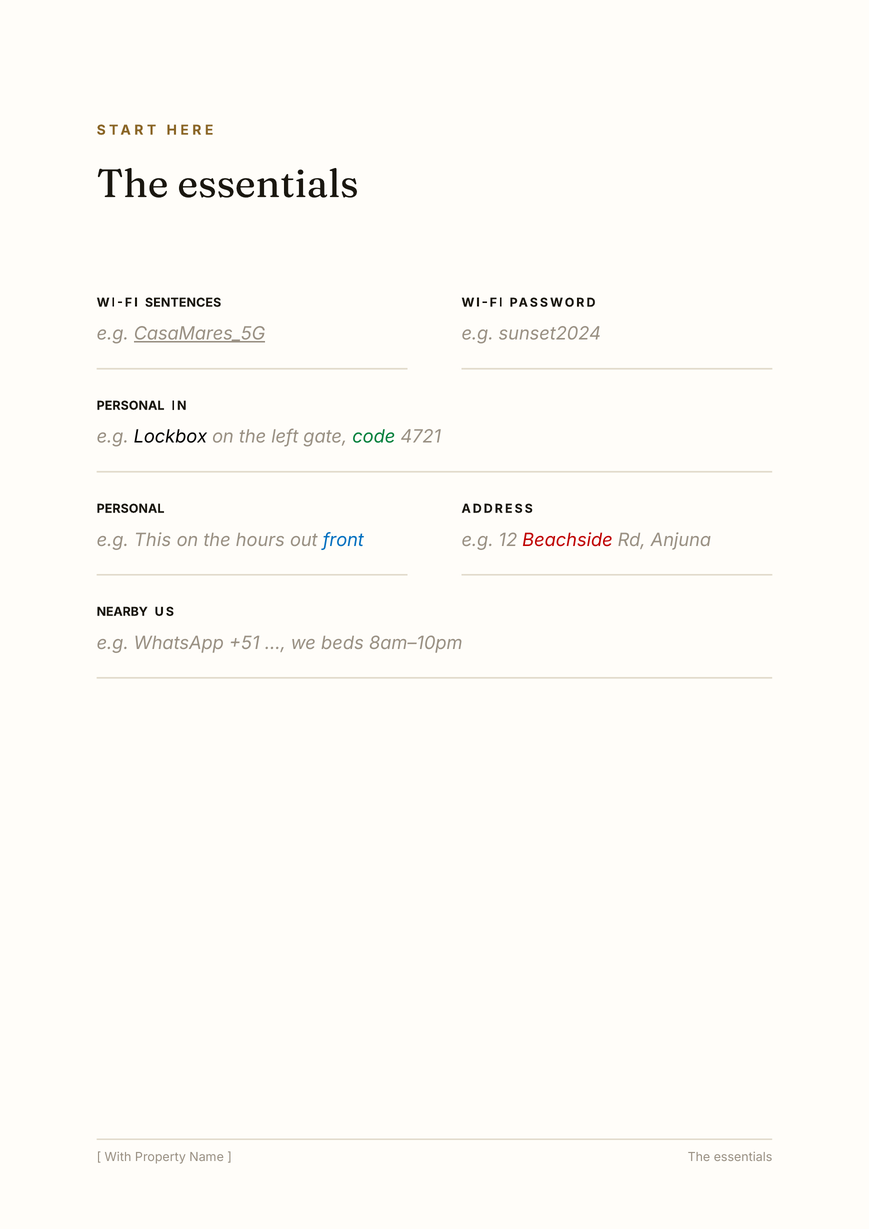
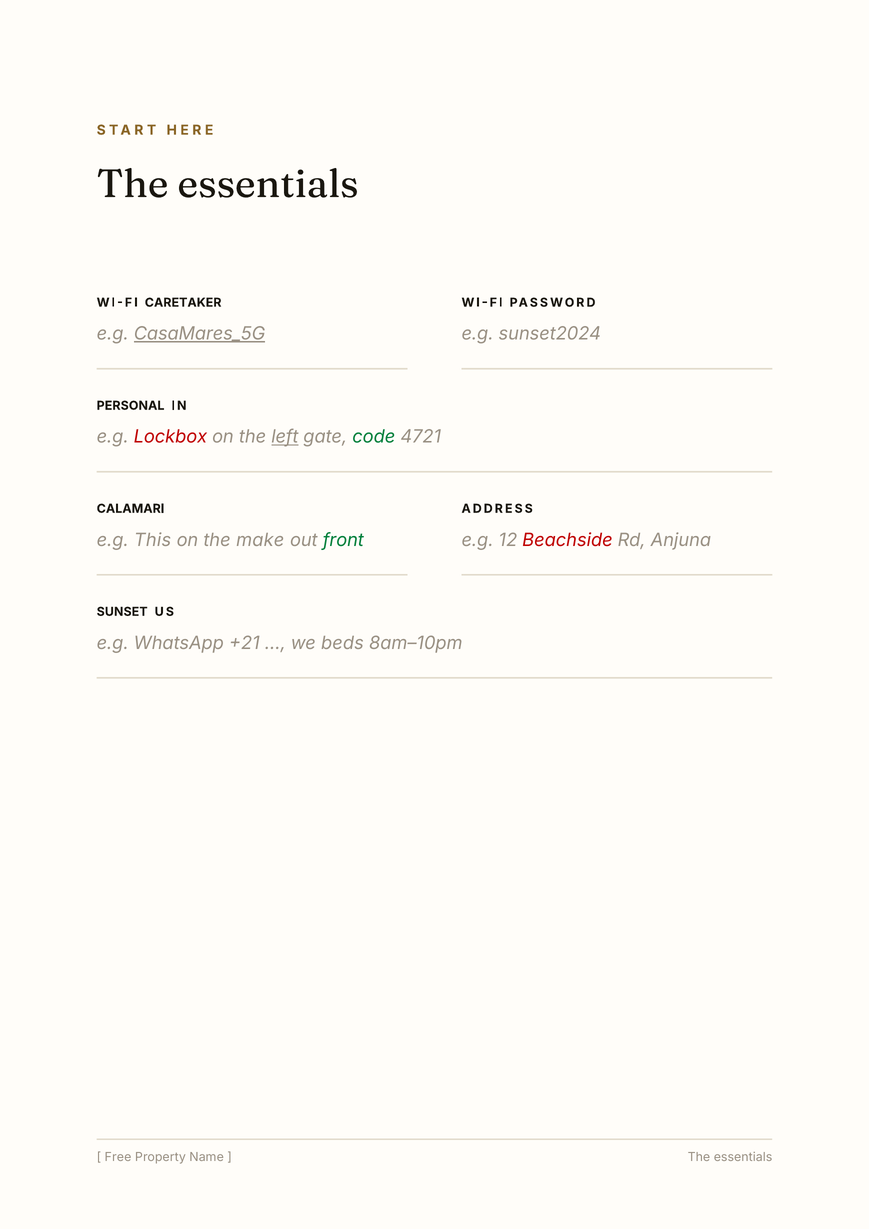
SENTENCES: SENTENCES -> CARETAKER (183, 302)
Lockbox colour: black -> red (170, 437)
left underline: none -> present (285, 437)
PERSONAL: PERSONAL -> CALAMARI (131, 508)
hours: hours -> make (260, 540)
front colour: blue -> green (343, 540)
NEARBY: NEARBY -> SUNSET (122, 611)
+51: +51 -> +21 (244, 643)
With: With -> Free (118, 1157)
